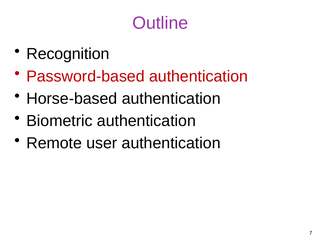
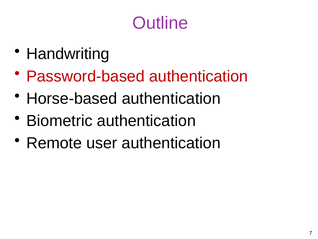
Recognition: Recognition -> Handwriting (68, 54)
